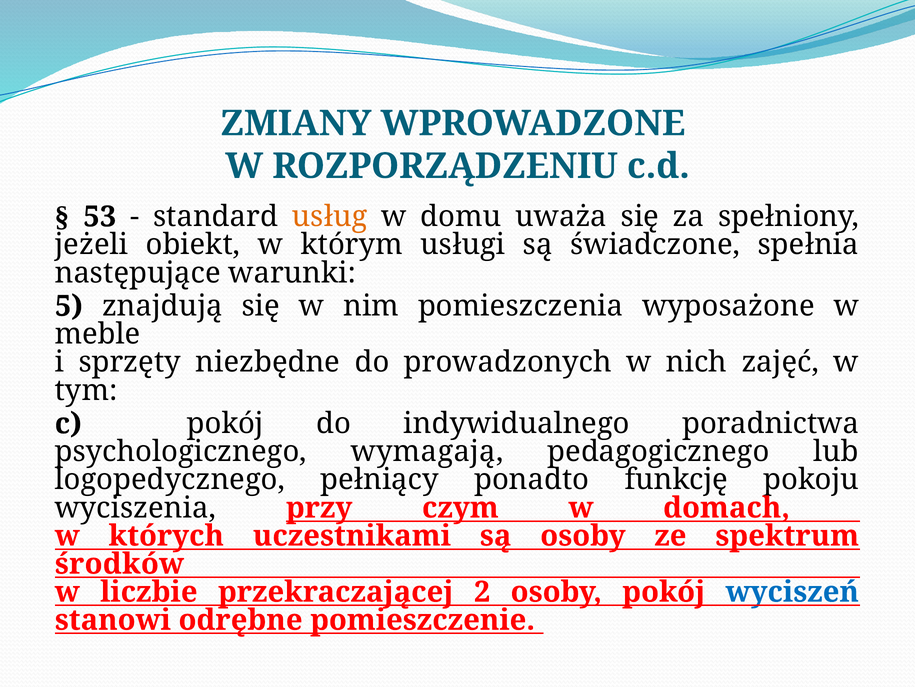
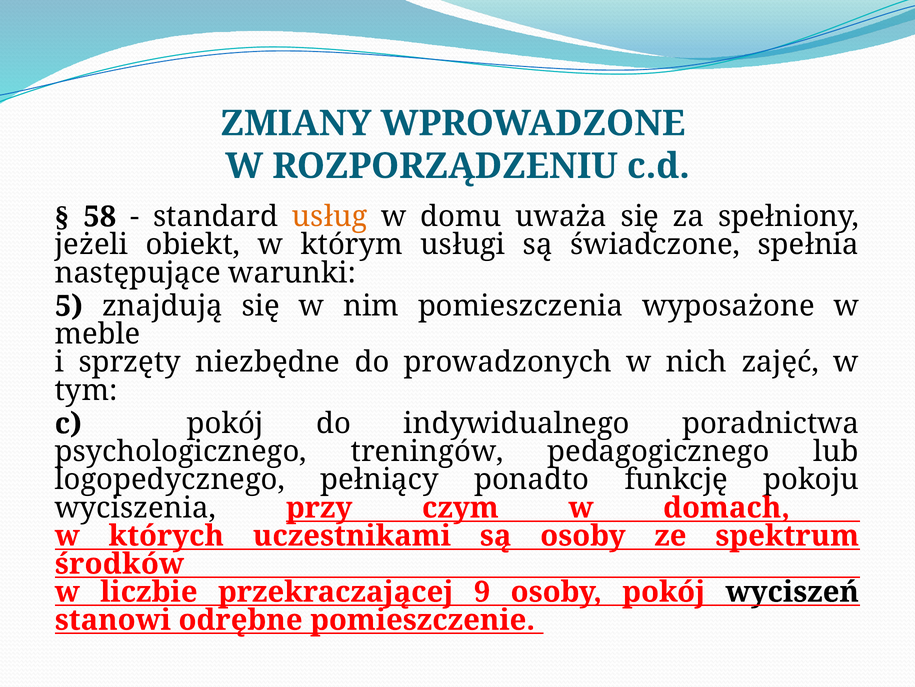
53: 53 -> 58 (100, 217)
wymagają: wymagają -> treningów (427, 451)
2: 2 -> 9 (482, 591)
wyciszeń colour: blue -> black (792, 591)
